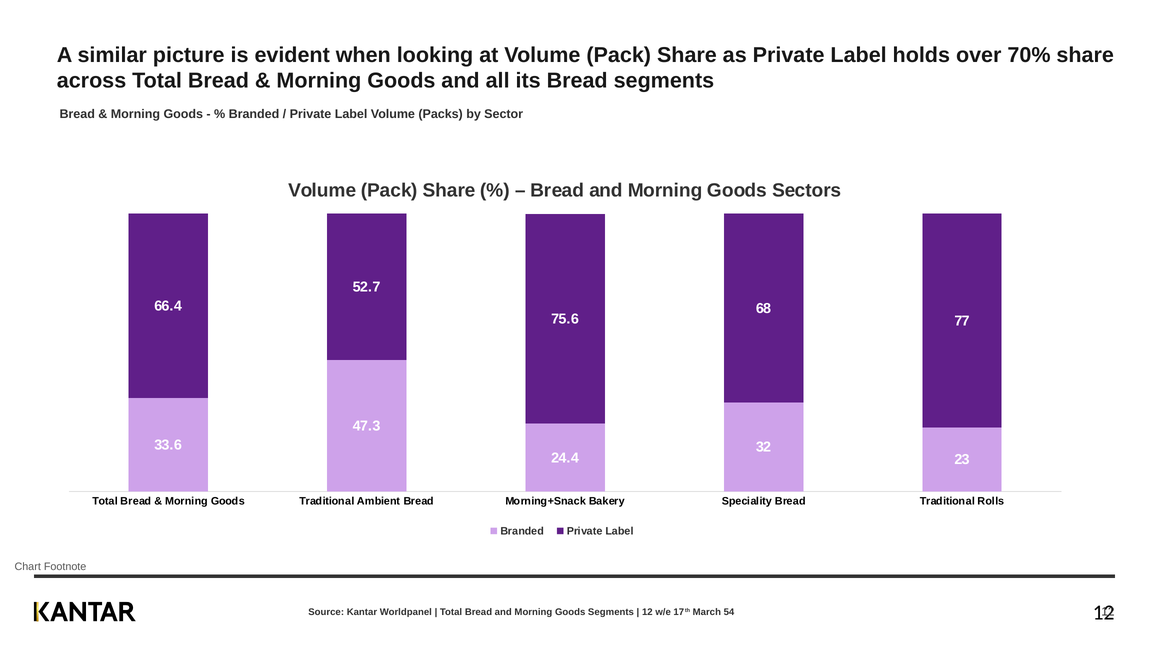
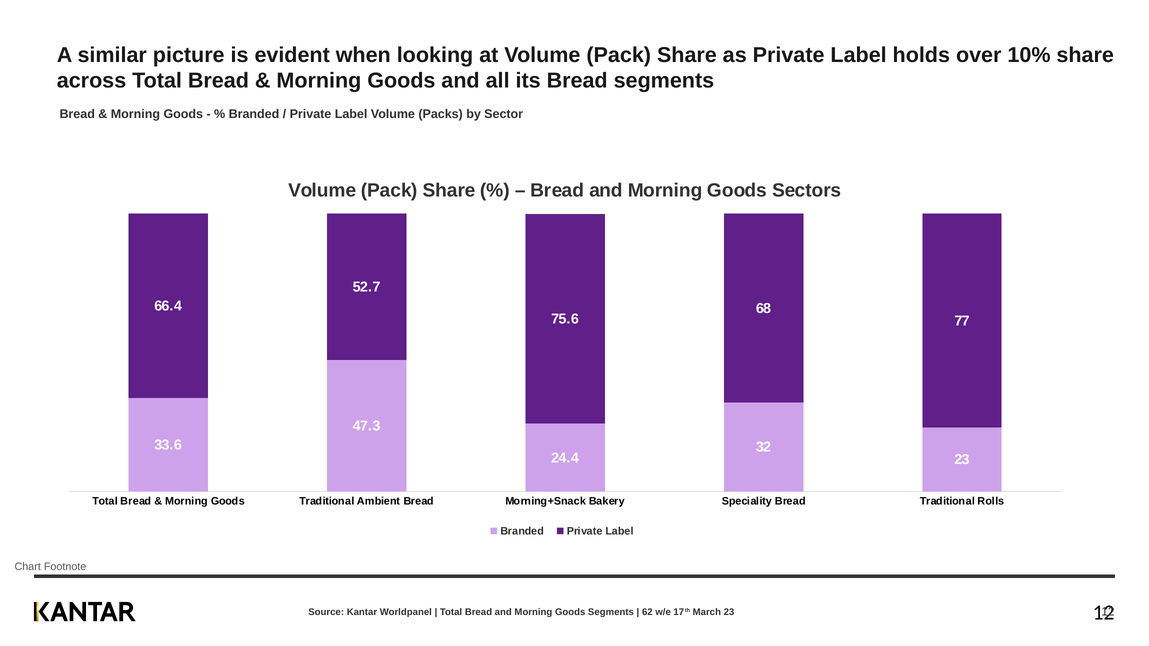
70%: 70% -> 10% (1029, 55)
12: 12 -> 62 (647, 612)
March 54: 54 -> 23 (729, 612)
